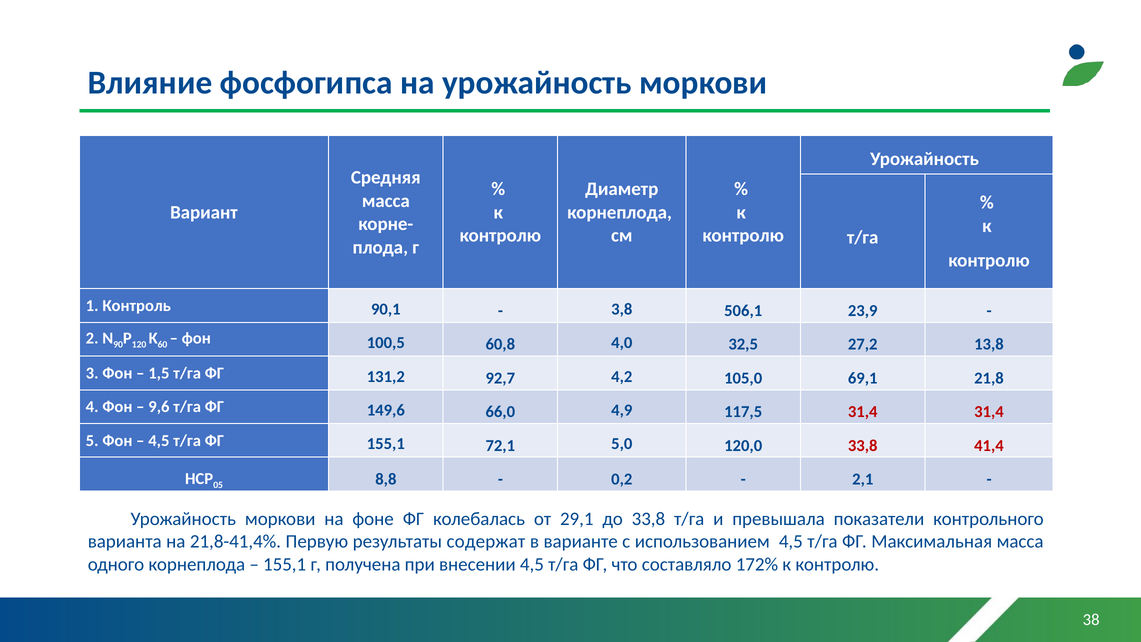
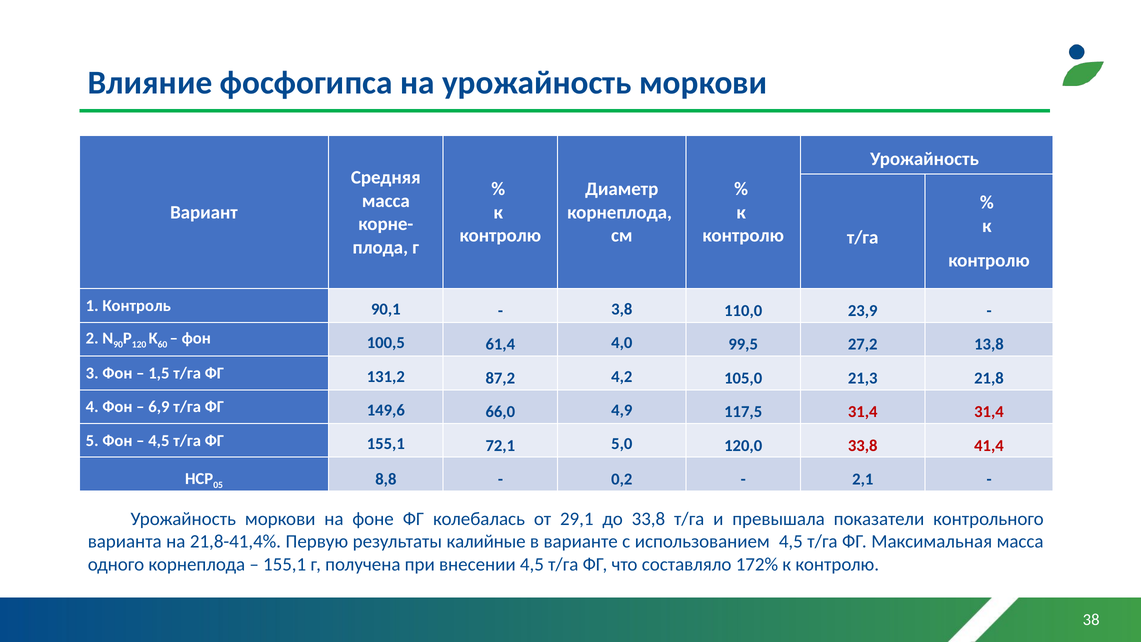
506,1: 506,1 -> 110,0 (743, 311)
60,8: 60,8 -> 61,4 (500, 344)
32,5: 32,5 -> 99,5 (743, 344)
92,7: 92,7 -> 87,2 (500, 378)
69,1: 69,1 -> 21,3 (863, 378)
9,6: 9,6 -> 6,9 (159, 407)
содержат: содержат -> калийные (486, 541)
